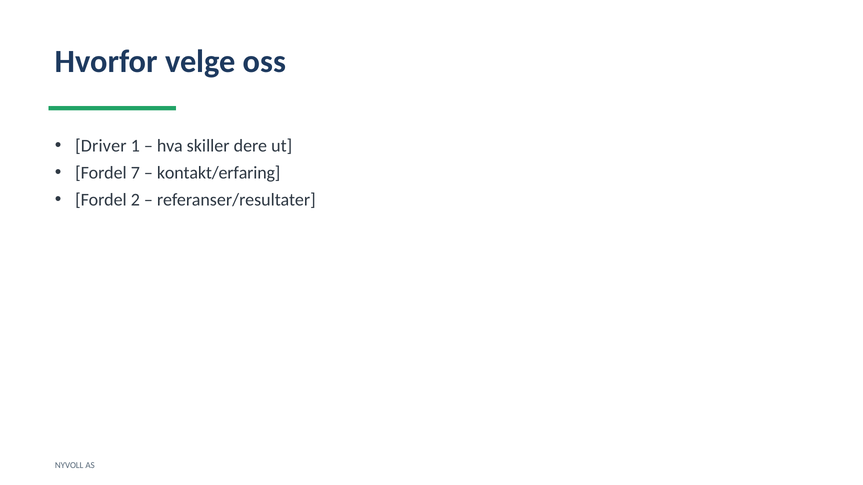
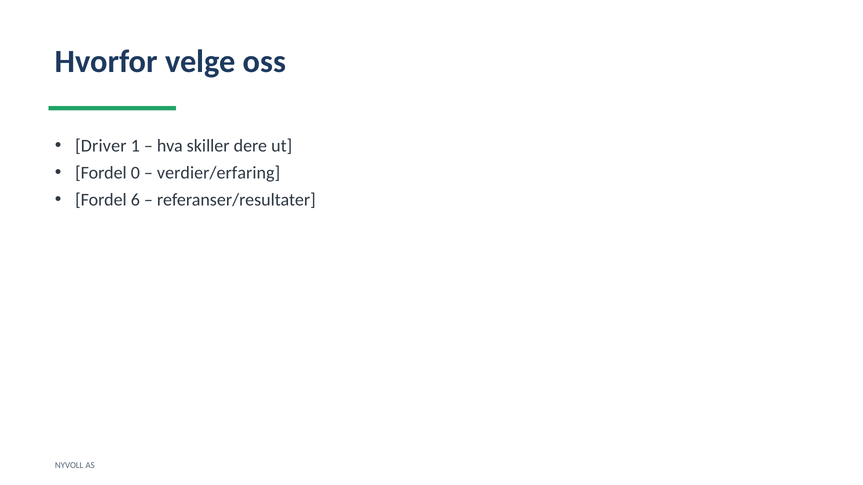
7: 7 -> 0 (135, 173)
kontakt/erfaring: kontakt/erfaring -> verdier/erfaring (219, 173)
2: 2 -> 6 (135, 200)
